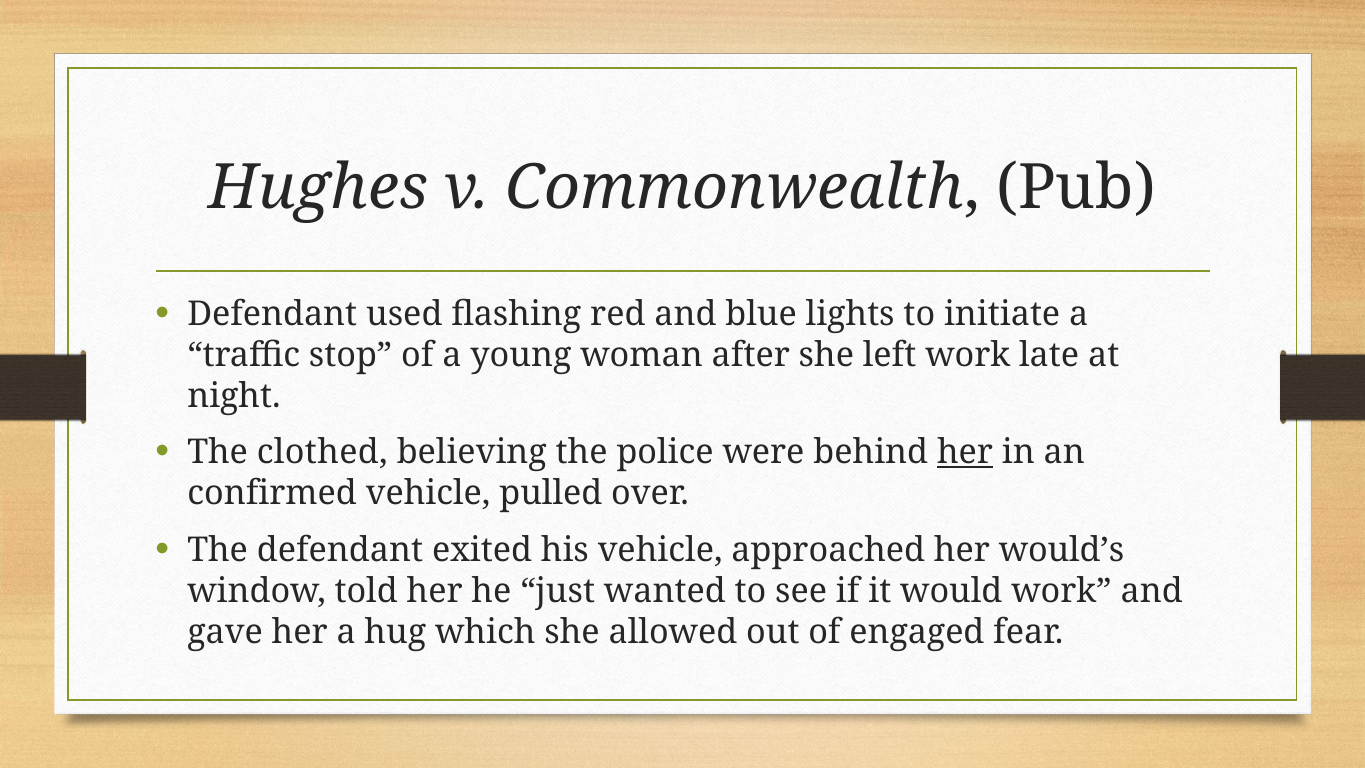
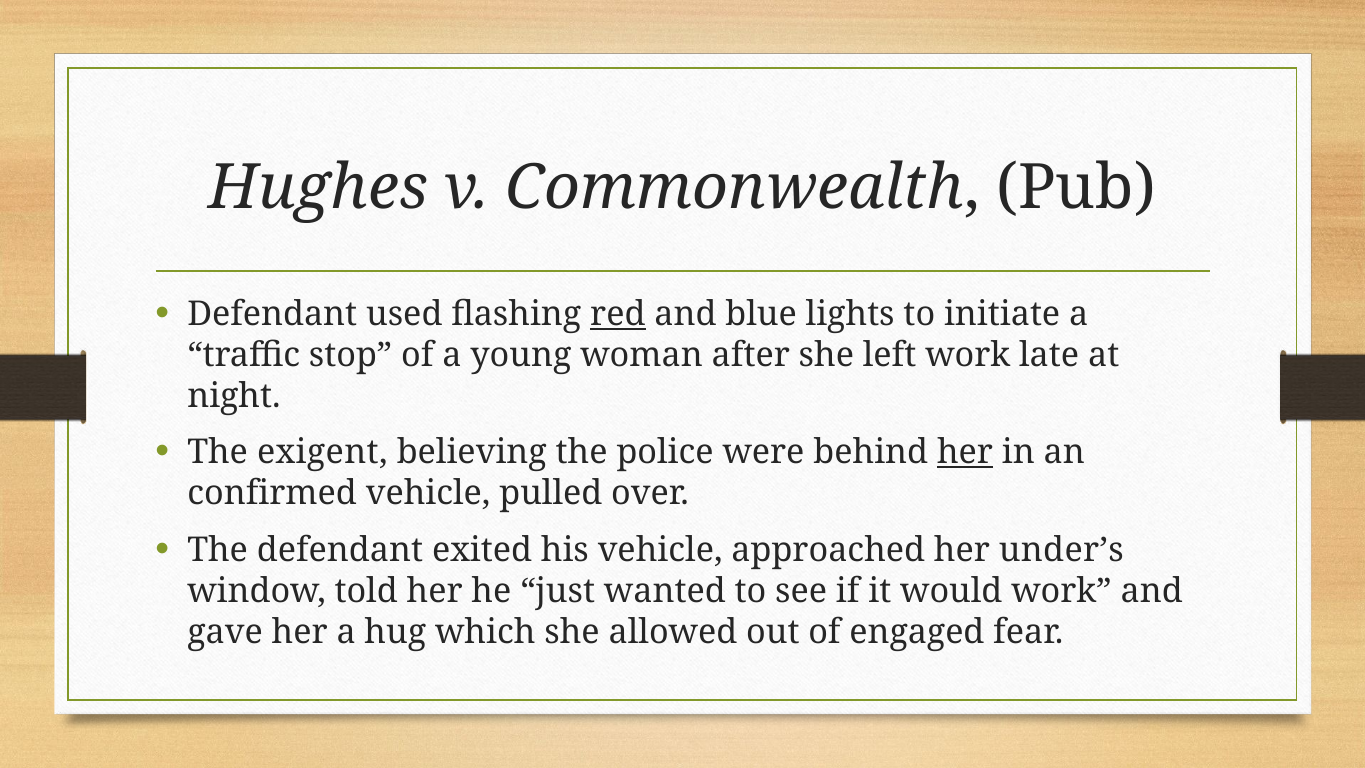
red underline: none -> present (618, 314)
clothed: clothed -> exigent (322, 452)
would’s: would’s -> under’s (1061, 550)
